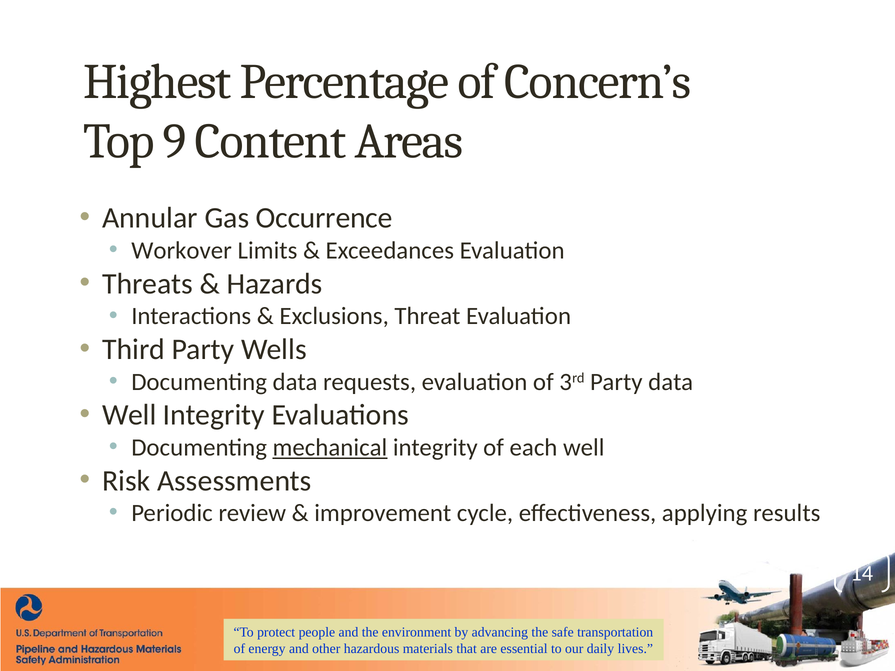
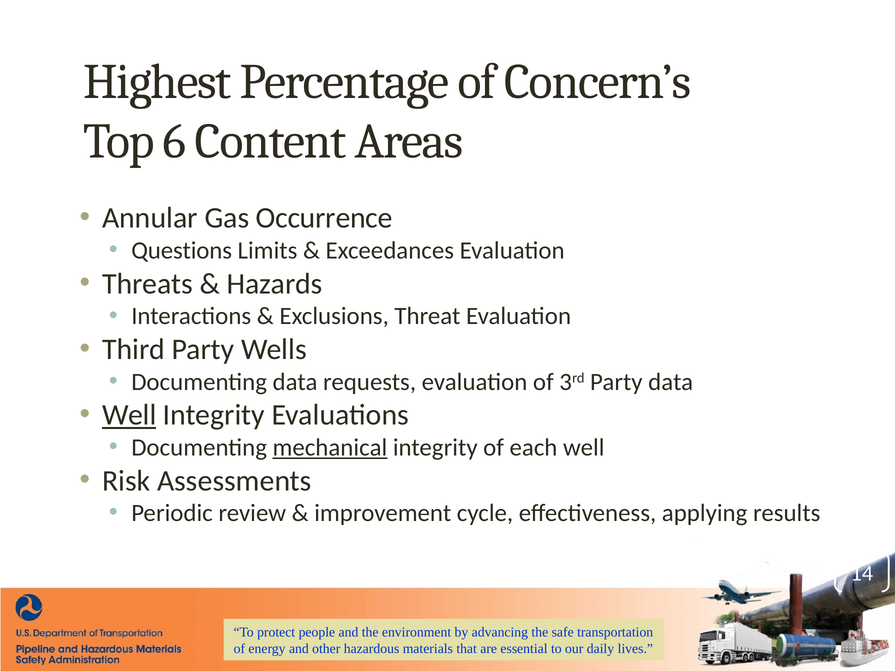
9: 9 -> 6 (175, 141)
Workover: Workover -> Questions (182, 251)
Well underline: none -> present (129, 415)
